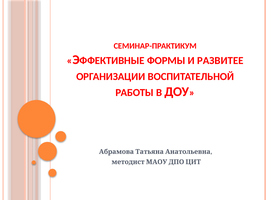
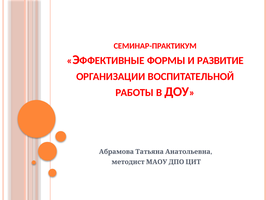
РАЗВИТЕЕ: РАЗВИТЕЕ -> РАЗВИТИЕ (220, 60)
